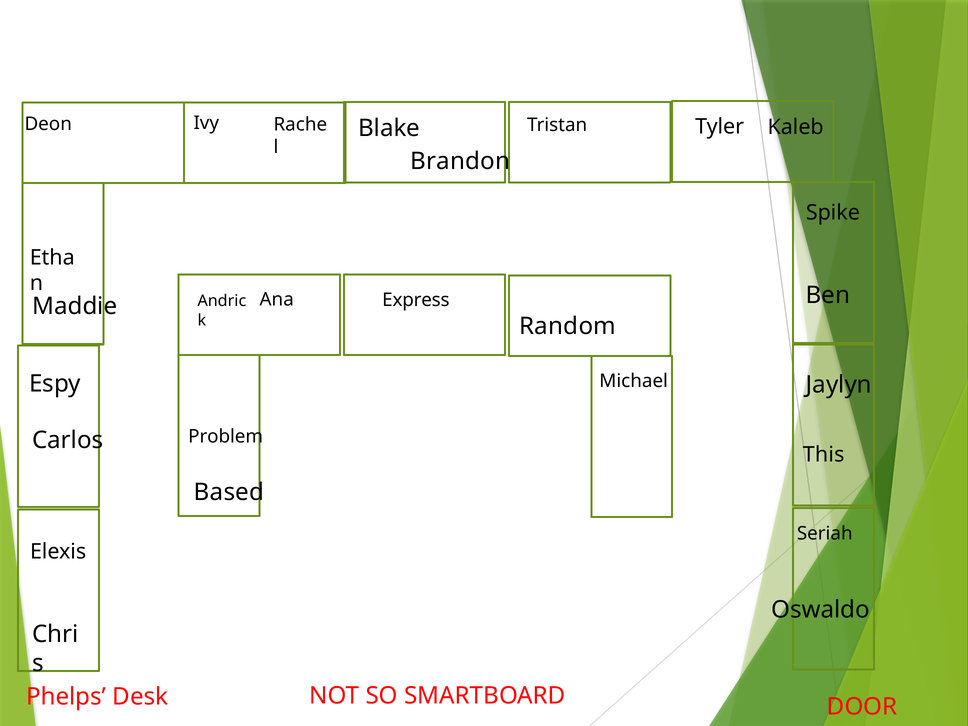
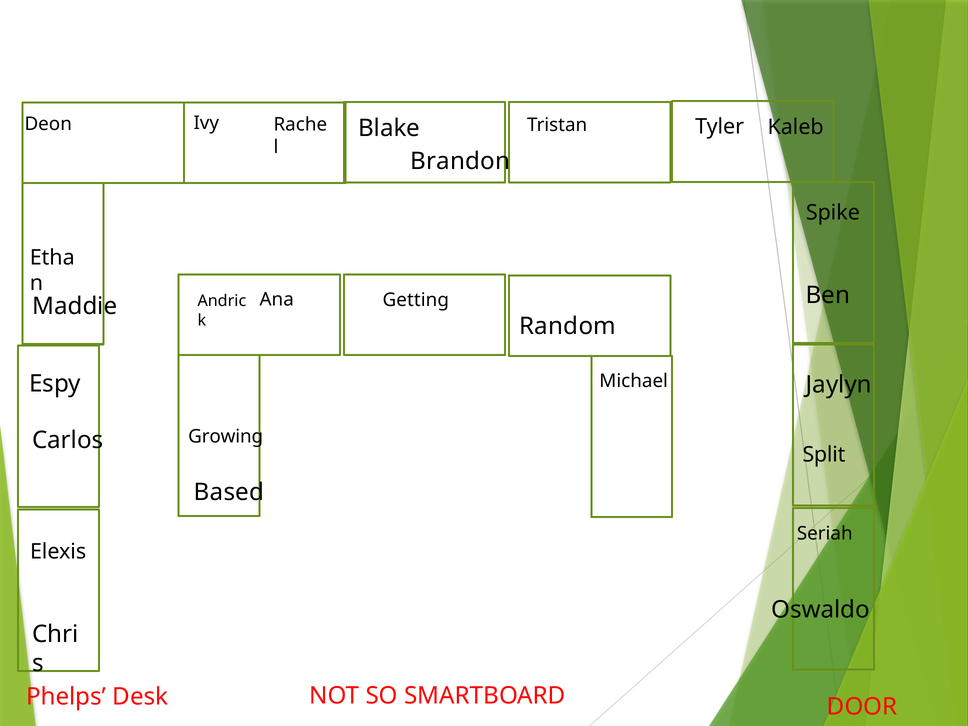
Express: Express -> Getting (416, 300)
Problem: Problem -> Growing (226, 437)
This: This -> Split (824, 455)
